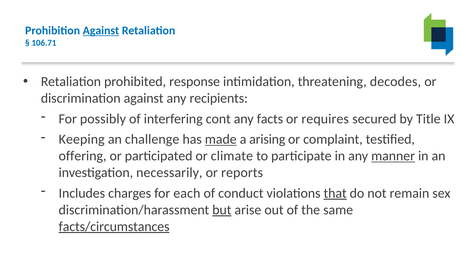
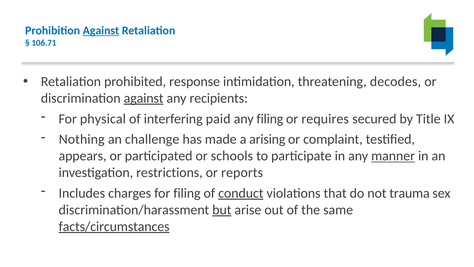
against underline: none -> present (144, 98)
possibly: possibly -> physical (103, 119)
cont: cont -> paid (218, 119)
any facts: facts -> filing (270, 119)
Keeping: Keeping -> Nothing (82, 139)
made underline: present -> none (221, 139)
offering: offering -> appears (83, 156)
climate: climate -> schools (232, 156)
necessarily: necessarily -> restrictions (169, 172)
for each: each -> filing (187, 193)
conduct underline: none -> present (241, 193)
that underline: present -> none (335, 193)
remain: remain -> trauma (410, 193)
